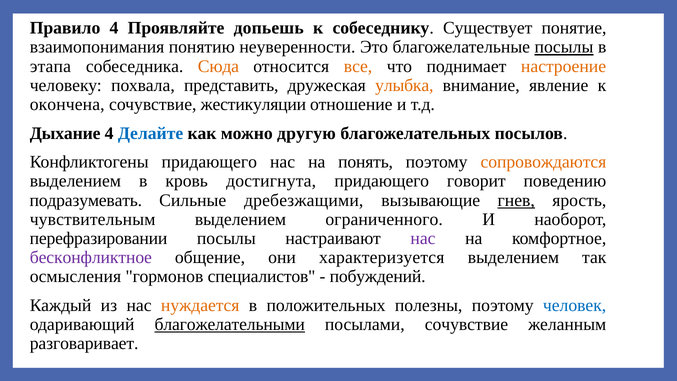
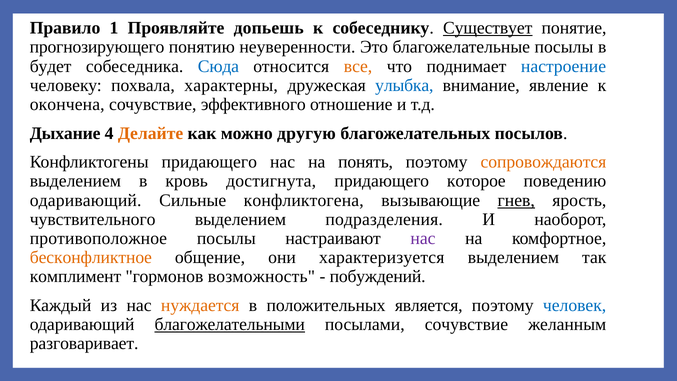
Правило 4: 4 -> 1 (114, 28)
Существует underline: none -> present (488, 28)
взаимопонимания: взаимопонимания -> прогнозирующего (97, 47)
посылы underline: present -> none (564, 47)
этапа: этапа -> будет (51, 66)
Сюда colour: orange -> blue (218, 66)
настроение colour: orange -> blue (564, 66)
представить: представить -> характерны (231, 85)
улыбка colour: orange -> blue (404, 85)
жестикуляции: жестикуляции -> эффективного (253, 104)
Делайте colour: blue -> orange (151, 133)
говорит: говорит -> которое (476, 181)
подразумевать: подразумевать -> одаривающий (86, 200)
дребезжащими: дребезжащими -> конфликтогена (304, 200)
чувствительным: чувствительным -> чувствительного (93, 219)
ограниченного: ограниченного -> подразделения (384, 219)
перефразировании: перефразировании -> противоположное (98, 238)
бесконфликтное colour: purple -> orange (91, 257)
осмысления: осмысления -> комплимент (76, 276)
специалистов: специалистов -> возможность (261, 276)
полезны: полезны -> является (429, 305)
